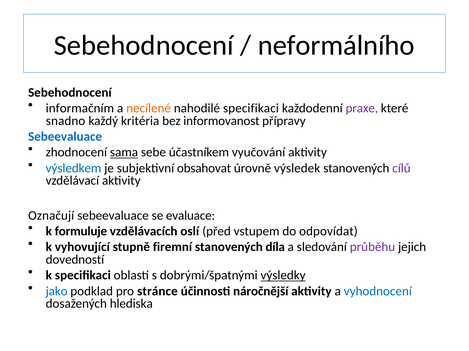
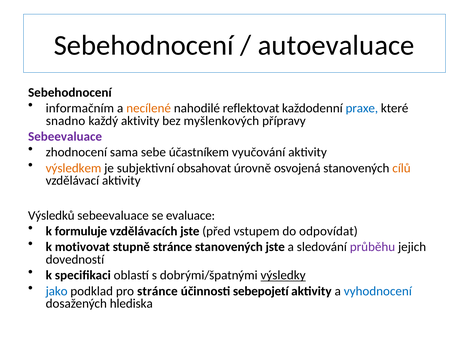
neformálního: neformálního -> autoevaluace (336, 45)
nahodilé specifikaci: specifikaci -> reflektovat (251, 108)
praxe colour: purple -> blue (362, 108)
každý kritéria: kritéria -> aktivity (140, 121)
informovanost: informovanost -> myšlenkových (221, 121)
Sebeevaluace colour: blue -> purple (65, 137)
sama underline: present -> none (124, 153)
výsledkem colour: blue -> orange (74, 169)
výsledek: výsledek -> osvojená (297, 169)
cílů colour: purple -> orange (401, 169)
Označují: Označují -> Výsledků (51, 216)
vzdělávacích oslí: oslí -> jste (190, 232)
vyhovující: vyhovující -> motivovat (82, 248)
stupně firemní: firemní -> stránce (172, 248)
stanovených díla: díla -> jste (275, 248)
náročnější: náročnější -> sebepojetí (261, 292)
